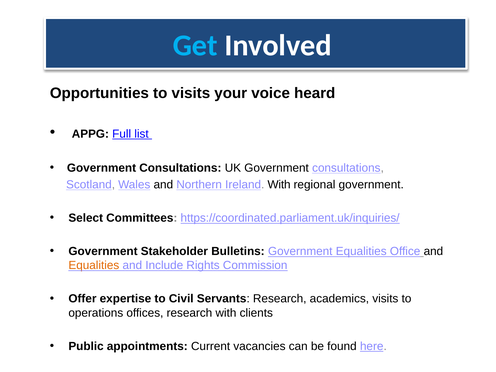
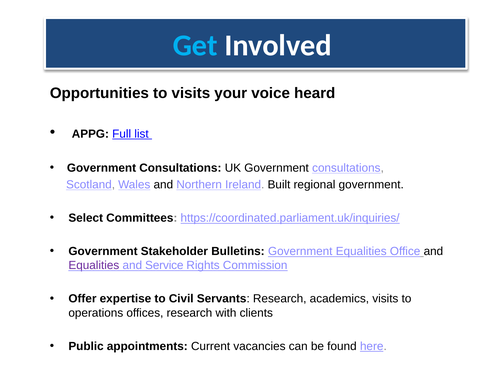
Ireland With: With -> Built (279, 185)
Equalities colour: orange -> purple (94, 265)
Include: Include -> Service (164, 265)
